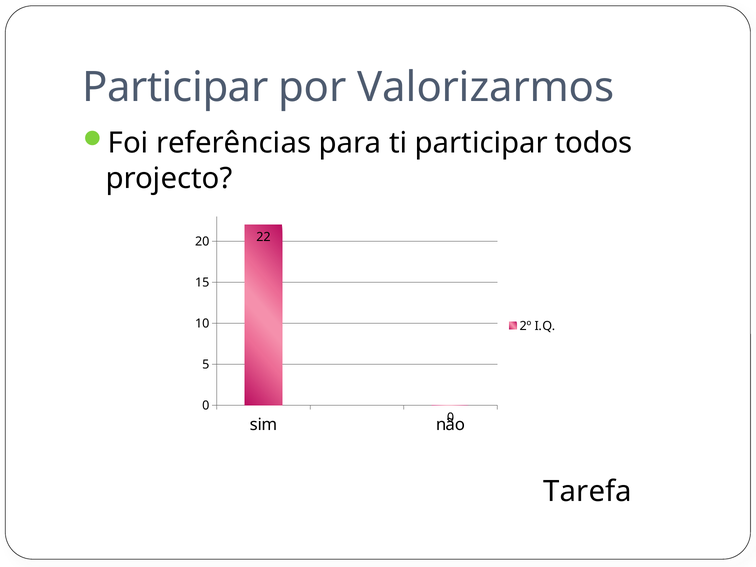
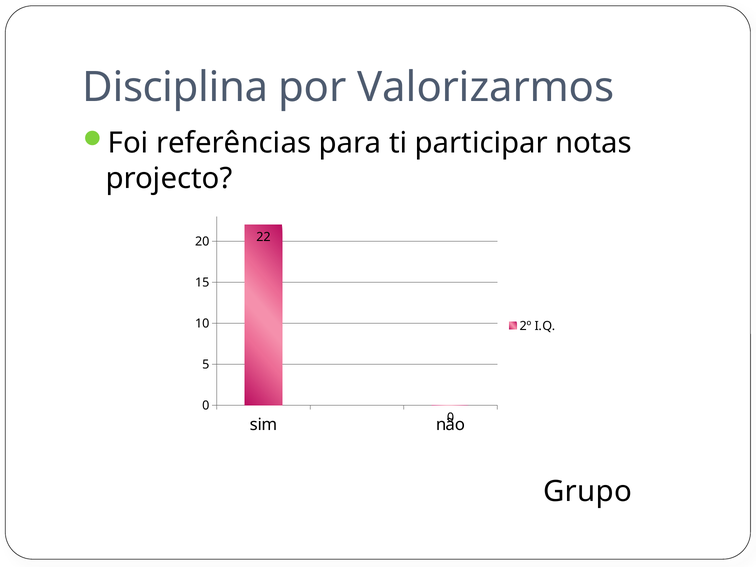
Participar: Participar -> Disciplina (175, 87)
todos: todos -> notas (594, 143)
Tarefa: Tarefa -> Grupo (588, 491)
